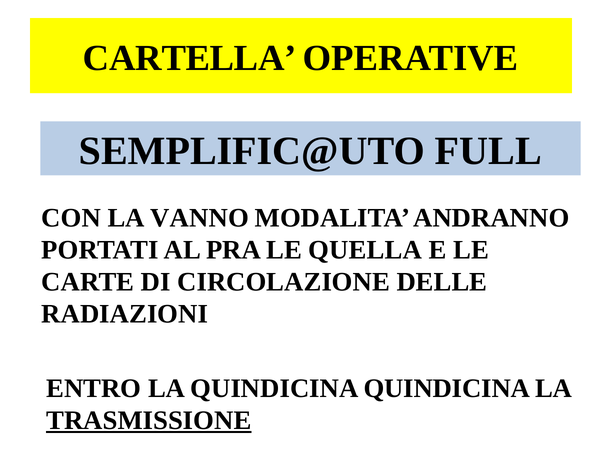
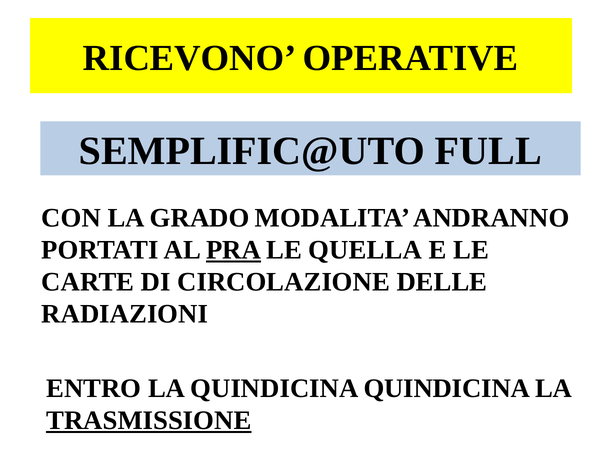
CARTELLA: CARTELLA -> RICEVONO (190, 58)
VANNO: VANNO -> GRADO (200, 218)
PRA underline: none -> present (234, 250)
